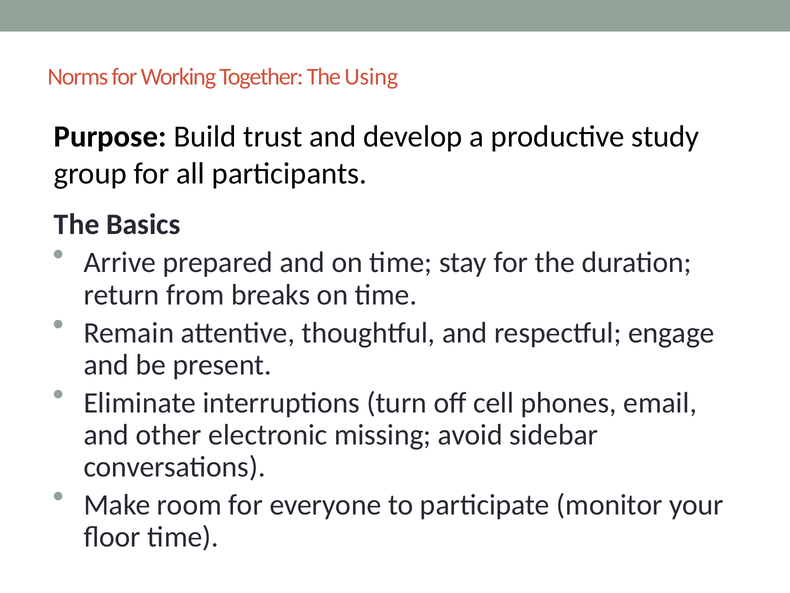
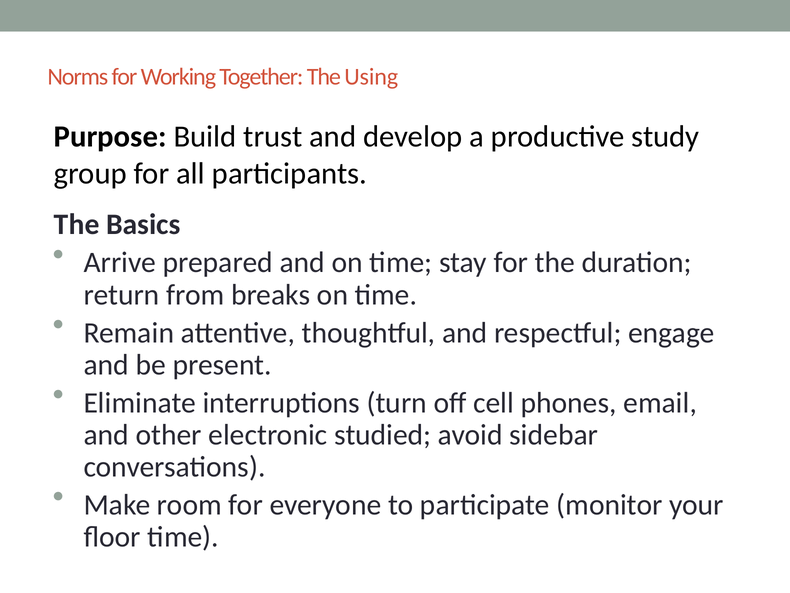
missing: missing -> studied (383, 434)
